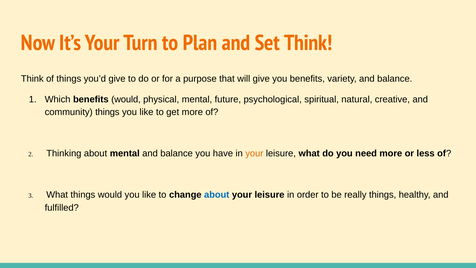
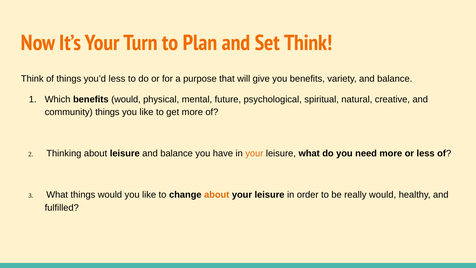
you’d give: give -> less (117, 79)
about mental: mental -> leisure (125, 153)
about colour: blue -> orange (217, 195)
really things: things -> would (383, 195)
